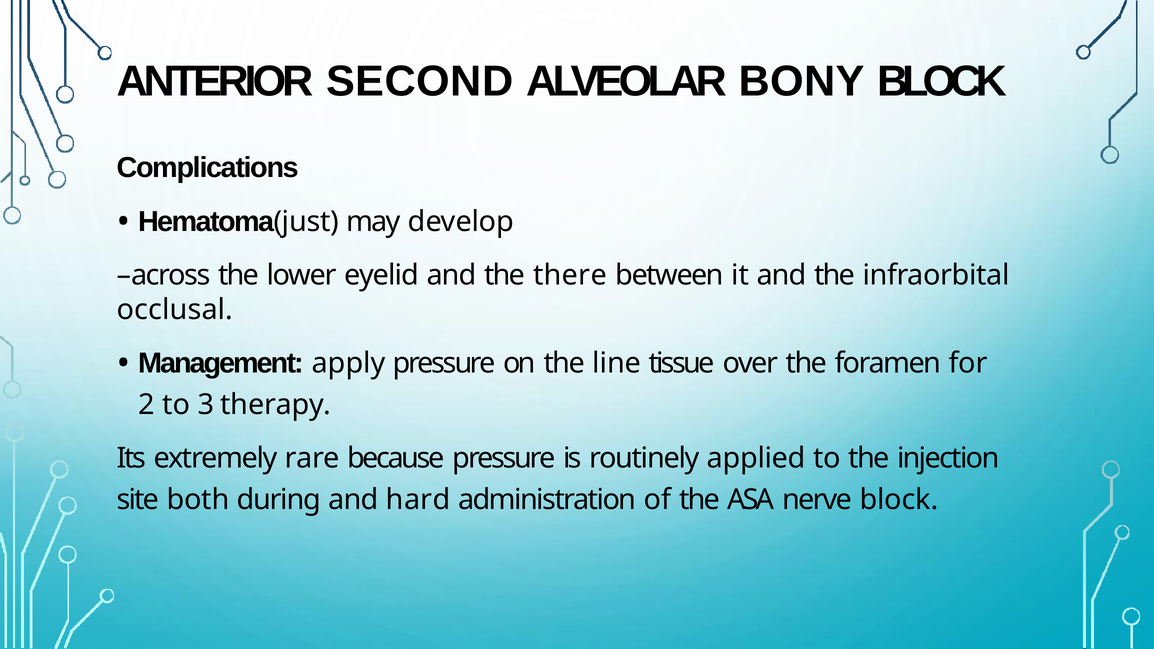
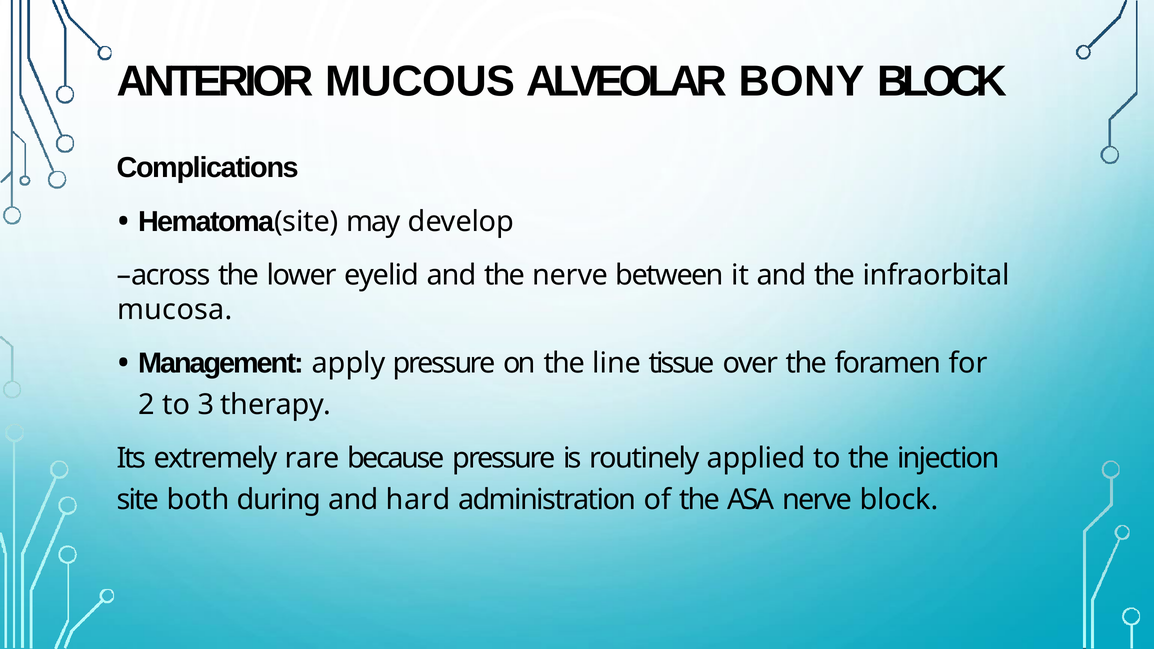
SECOND: SECOND -> MUCOUS (420, 81)
just: just -> site (306, 222)
the there: there -> nerve (570, 275)
occlusal: occlusal -> mucosa (175, 310)
